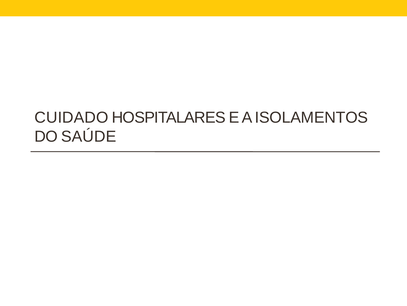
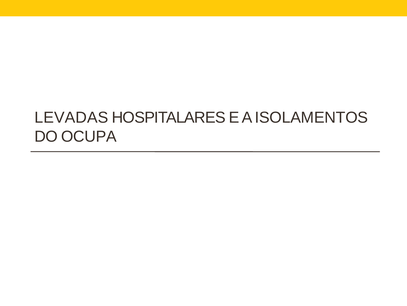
CUIDADO: CUIDADO -> LEVADAS (71, 117)
SAÚDE: SAÚDE -> OCUPA (89, 136)
